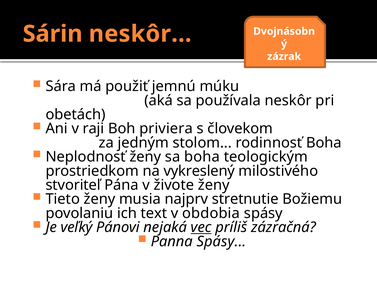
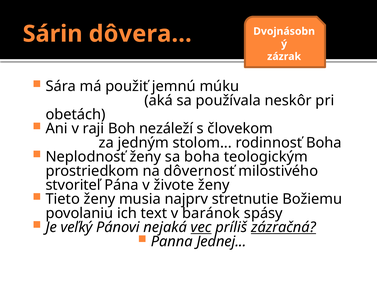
Sárin neskôr: neskôr -> dôvera (140, 34)
priviera: priviera -> nezáleží (166, 129)
vykreslený: vykreslený -> dôvernosť (199, 171)
obdobia: obdobia -> baránok (211, 213)
zázračná underline: none -> present (283, 227)
Panna Spásy: Spásy -> Jednej (221, 241)
